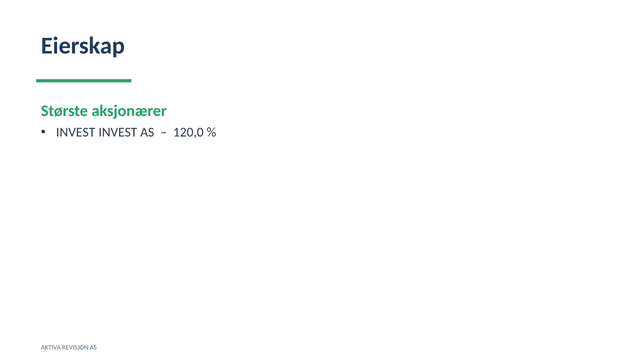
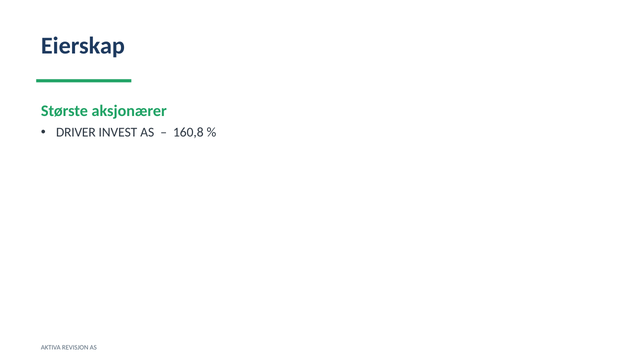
INVEST: INVEST -> DRIVER (76, 132)
120,0: 120,0 -> 160,8 (188, 132)
